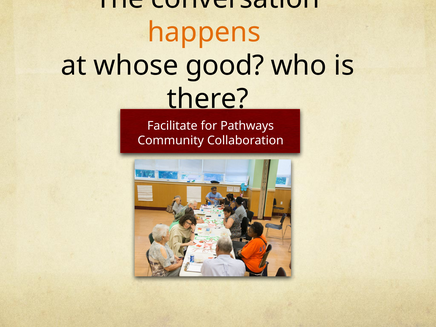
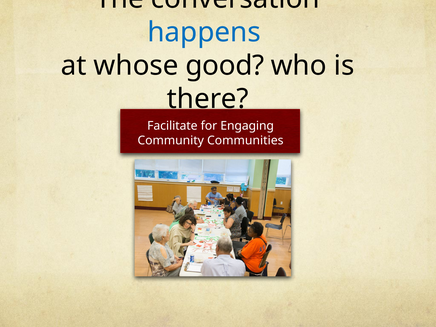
happens colour: orange -> blue (204, 32)
Pathways: Pathways -> Engaging (247, 126)
Collaboration: Collaboration -> Communities (245, 140)
